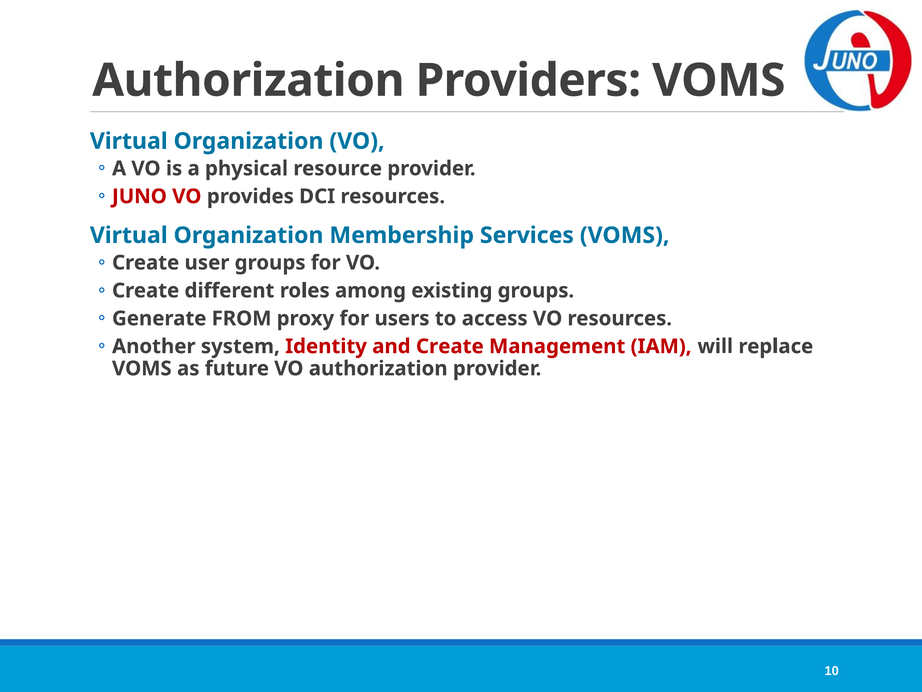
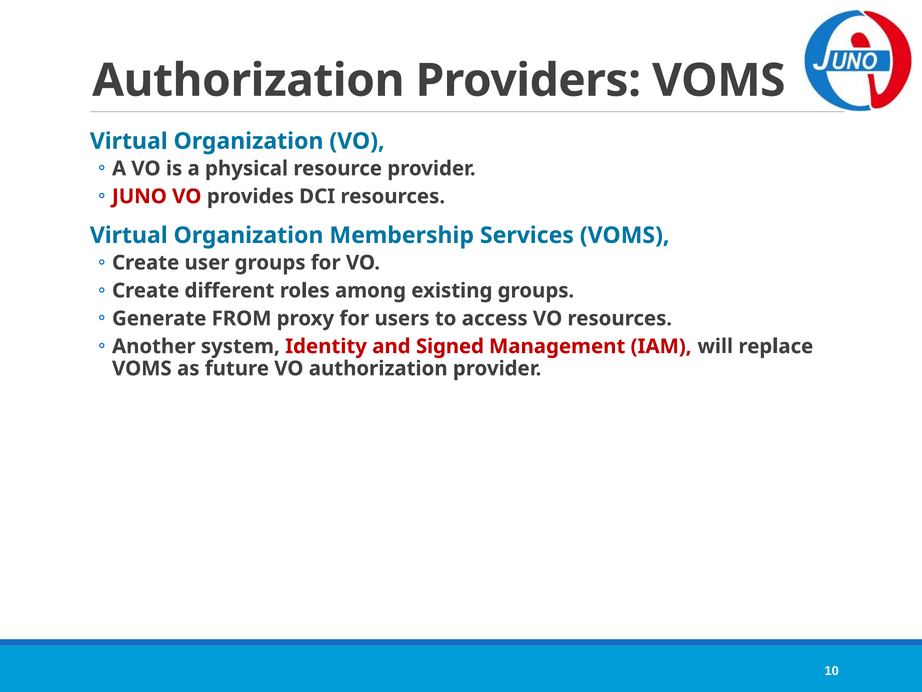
and Create: Create -> Signed (450, 346)
